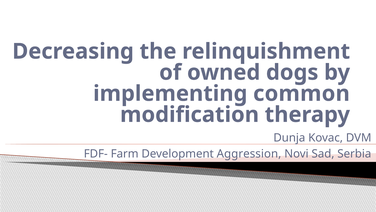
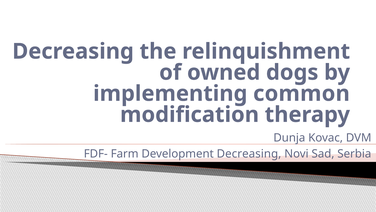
Development Aggression: Aggression -> Decreasing (249, 153)
